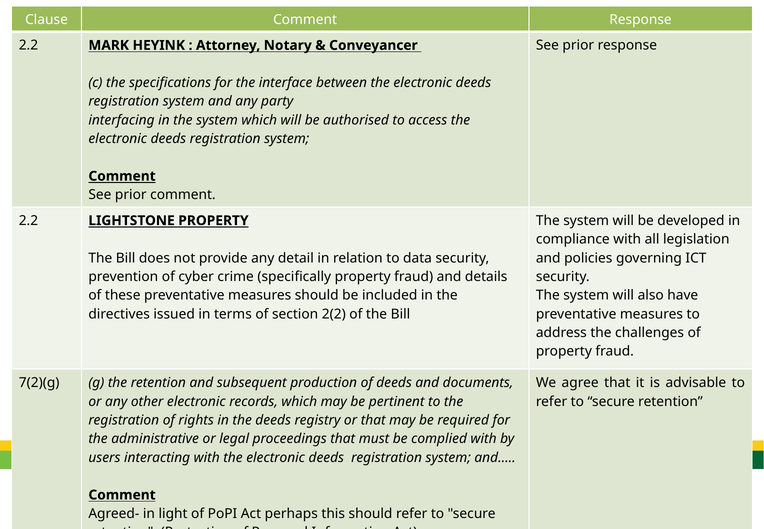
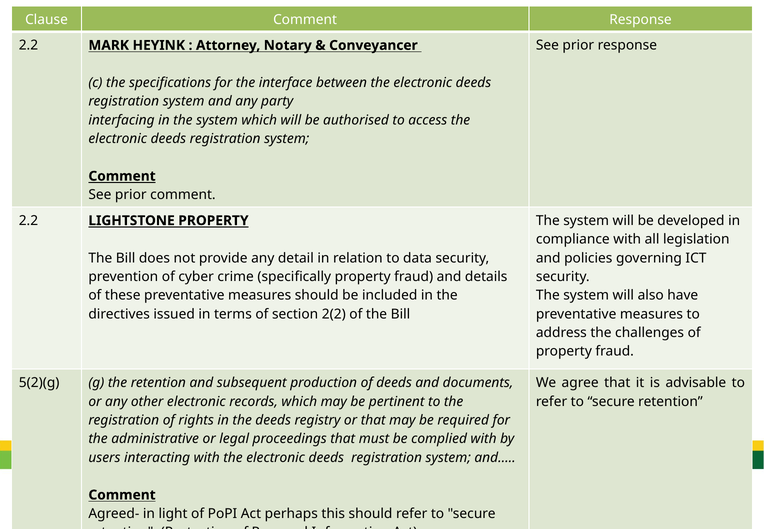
7(2)(g: 7(2)(g -> 5(2)(g (39, 383)
